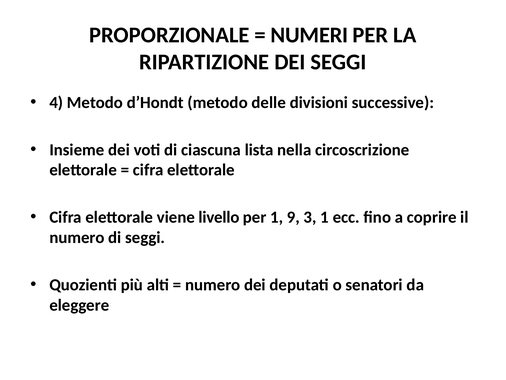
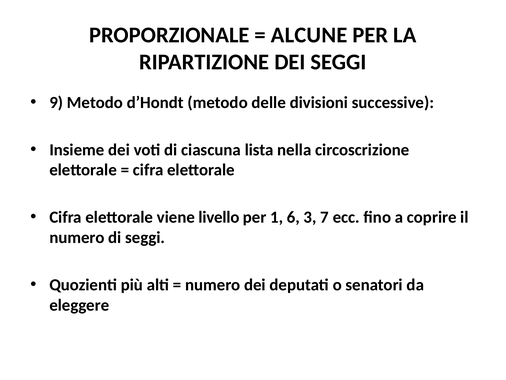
NUMERI: NUMERI -> ALCUNE (309, 35)
4: 4 -> 9 (56, 102)
9: 9 -> 6 (293, 217)
3 1: 1 -> 7 (325, 217)
